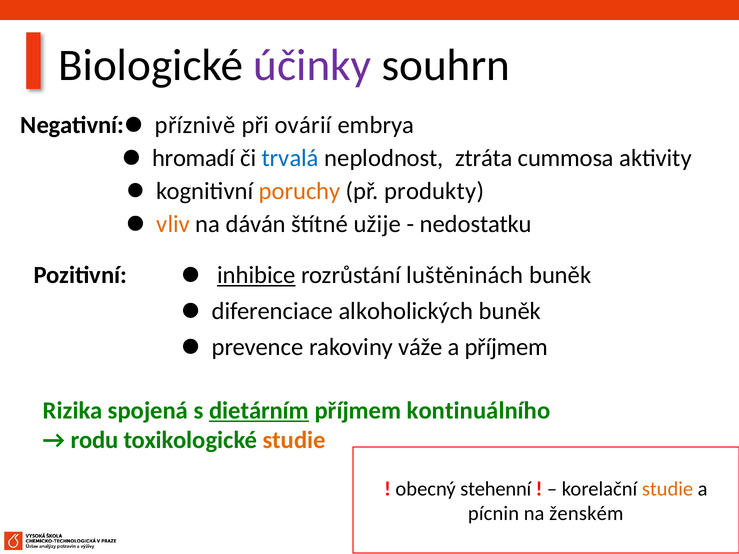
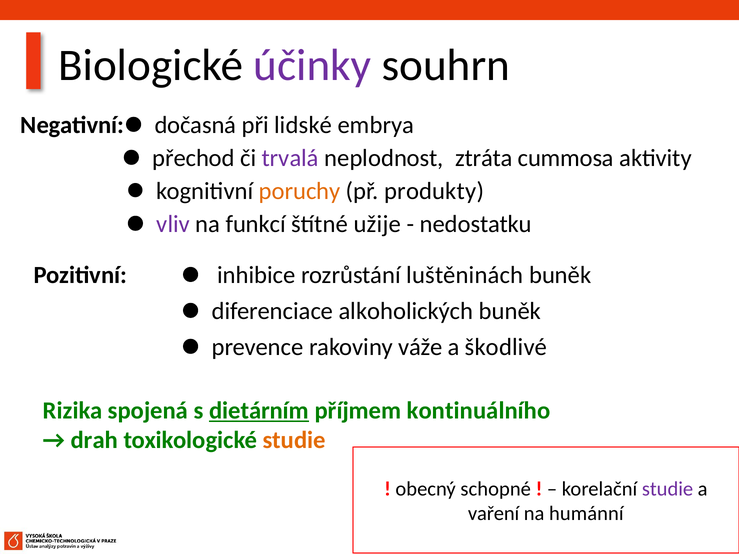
příznivě: příznivě -> dočasná (195, 125)
ovárií: ovárií -> lidské (303, 125)
hromadí: hromadí -> přechod (194, 158)
trvalá colour: blue -> purple (290, 158)
vliv colour: orange -> purple (173, 224)
dáván: dáván -> funkcí (256, 224)
inhibice underline: present -> none (256, 275)
a příjmem: příjmem -> škodlivé (506, 347)
rodu: rodu -> drah (94, 440)
stehenní: stehenní -> schopné (496, 489)
studie colour: orange -> purple (668, 489)
pícnin: pícnin -> vaření (494, 514)
ženském: ženském -> humánní (586, 514)
